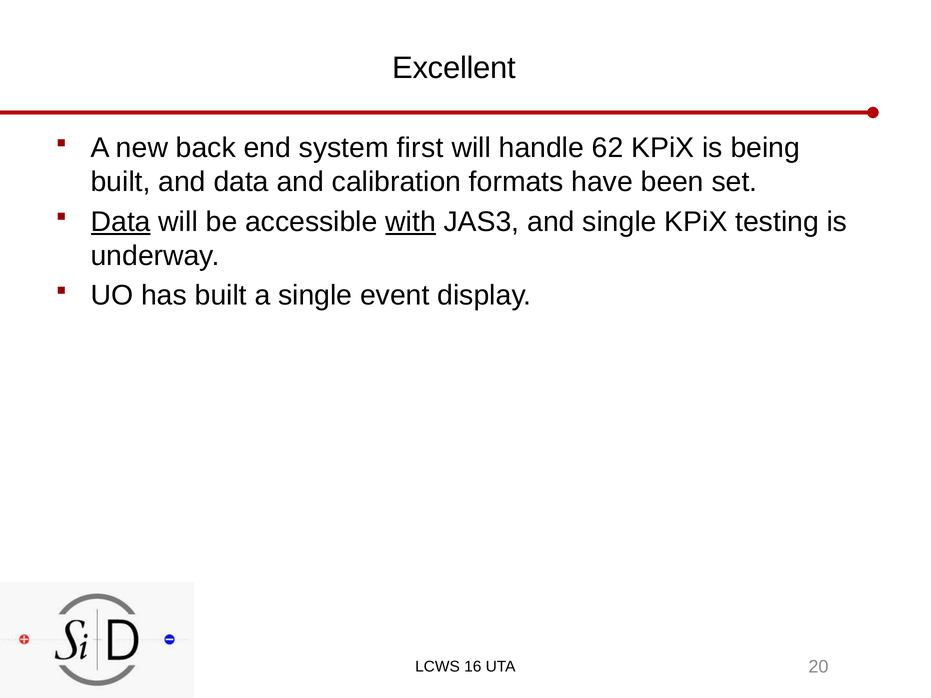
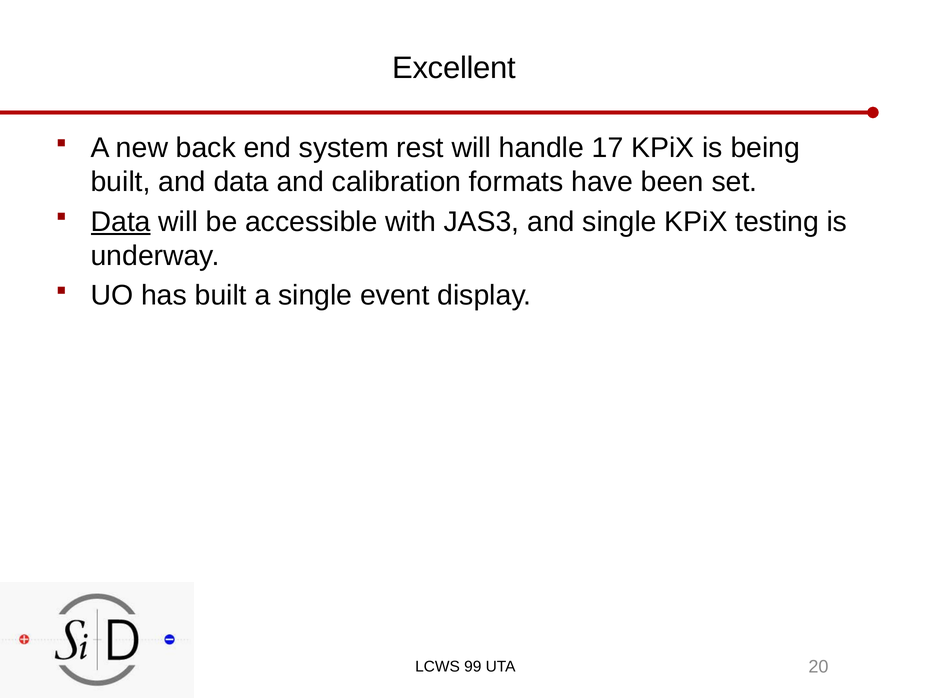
first: first -> rest (420, 148)
62: 62 -> 17 (608, 148)
with underline: present -> none (411, 222)
16: 16 -> 99 (473, 667)
